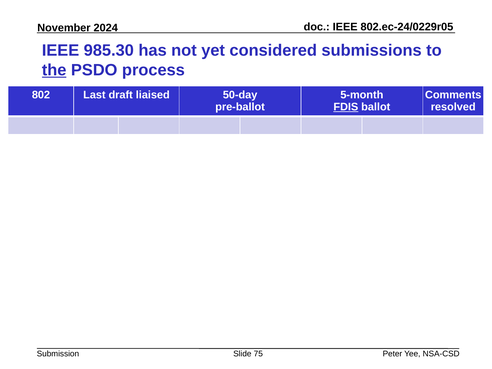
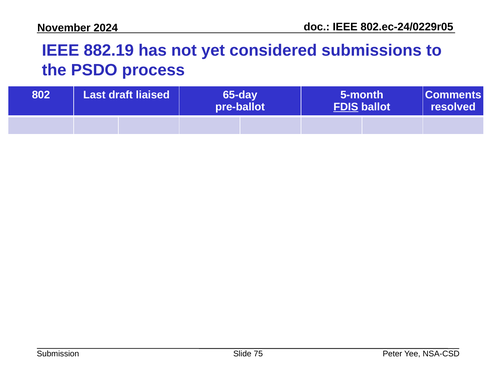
985.30: 985.30 -> 882.19 (109, 50)
the underline: present -> none (54, 70)
50-day: 50-day -> 65-day (240, 95)
